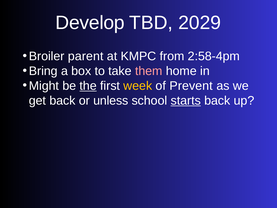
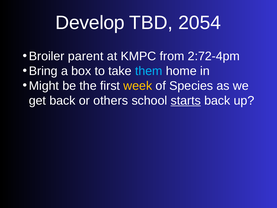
2029: 2029 -> 2054 (200, 23)
2:58-4pm: 2:58-4pm -> 2:72-4pm (214, 56)
them colour: pink -> light blue (149, 71)
the underline: present -> none (88, 86)
Prevent: Prevent -> Species (191, 86)
unless: unless -> others (111, 100)
